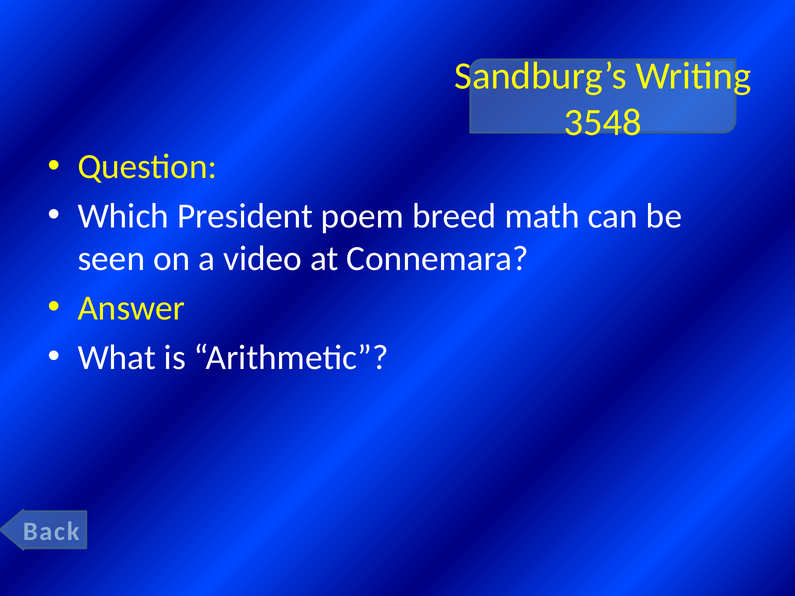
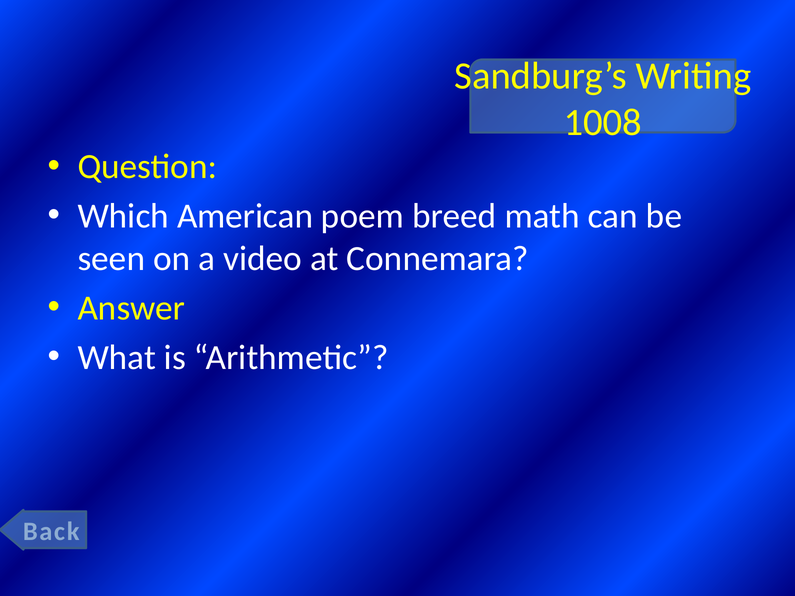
3548: 3548 -> 1008 (603, 123)
President: President -> American (245, 216)
